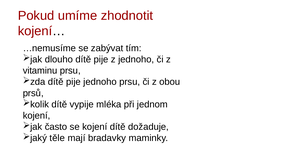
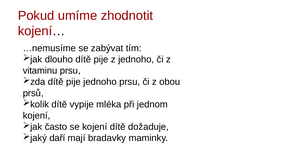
těle: těle -> daří (57, 138)
